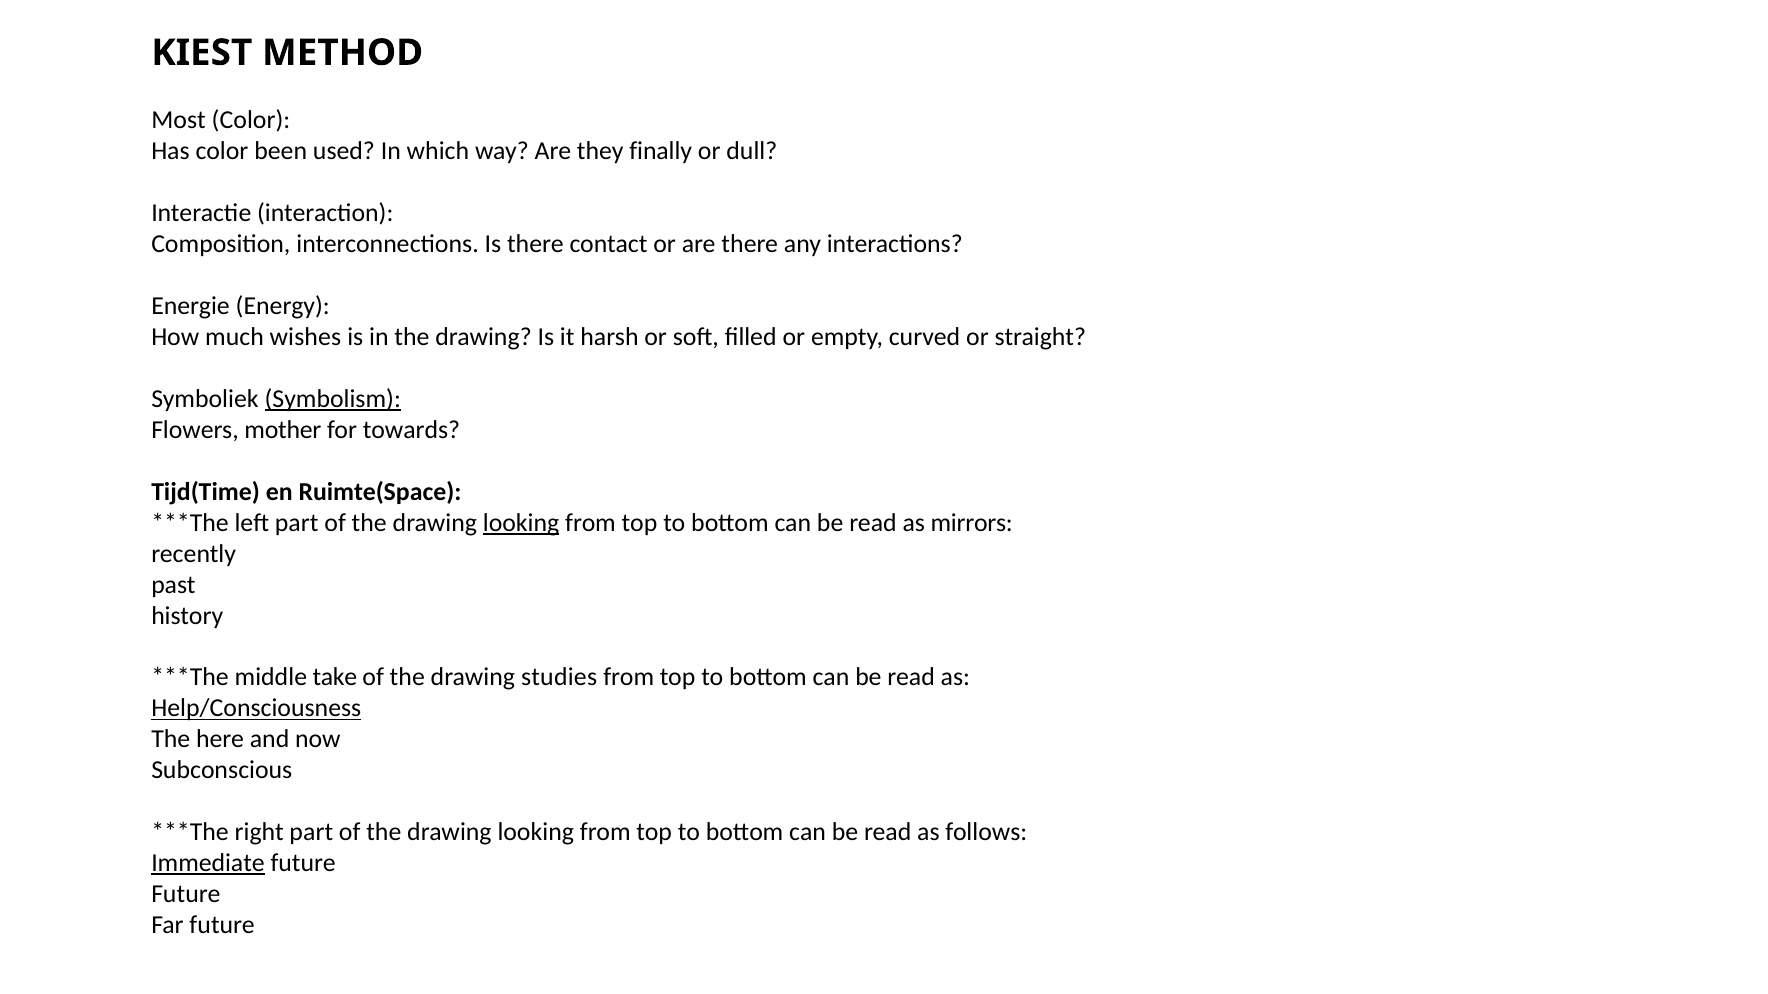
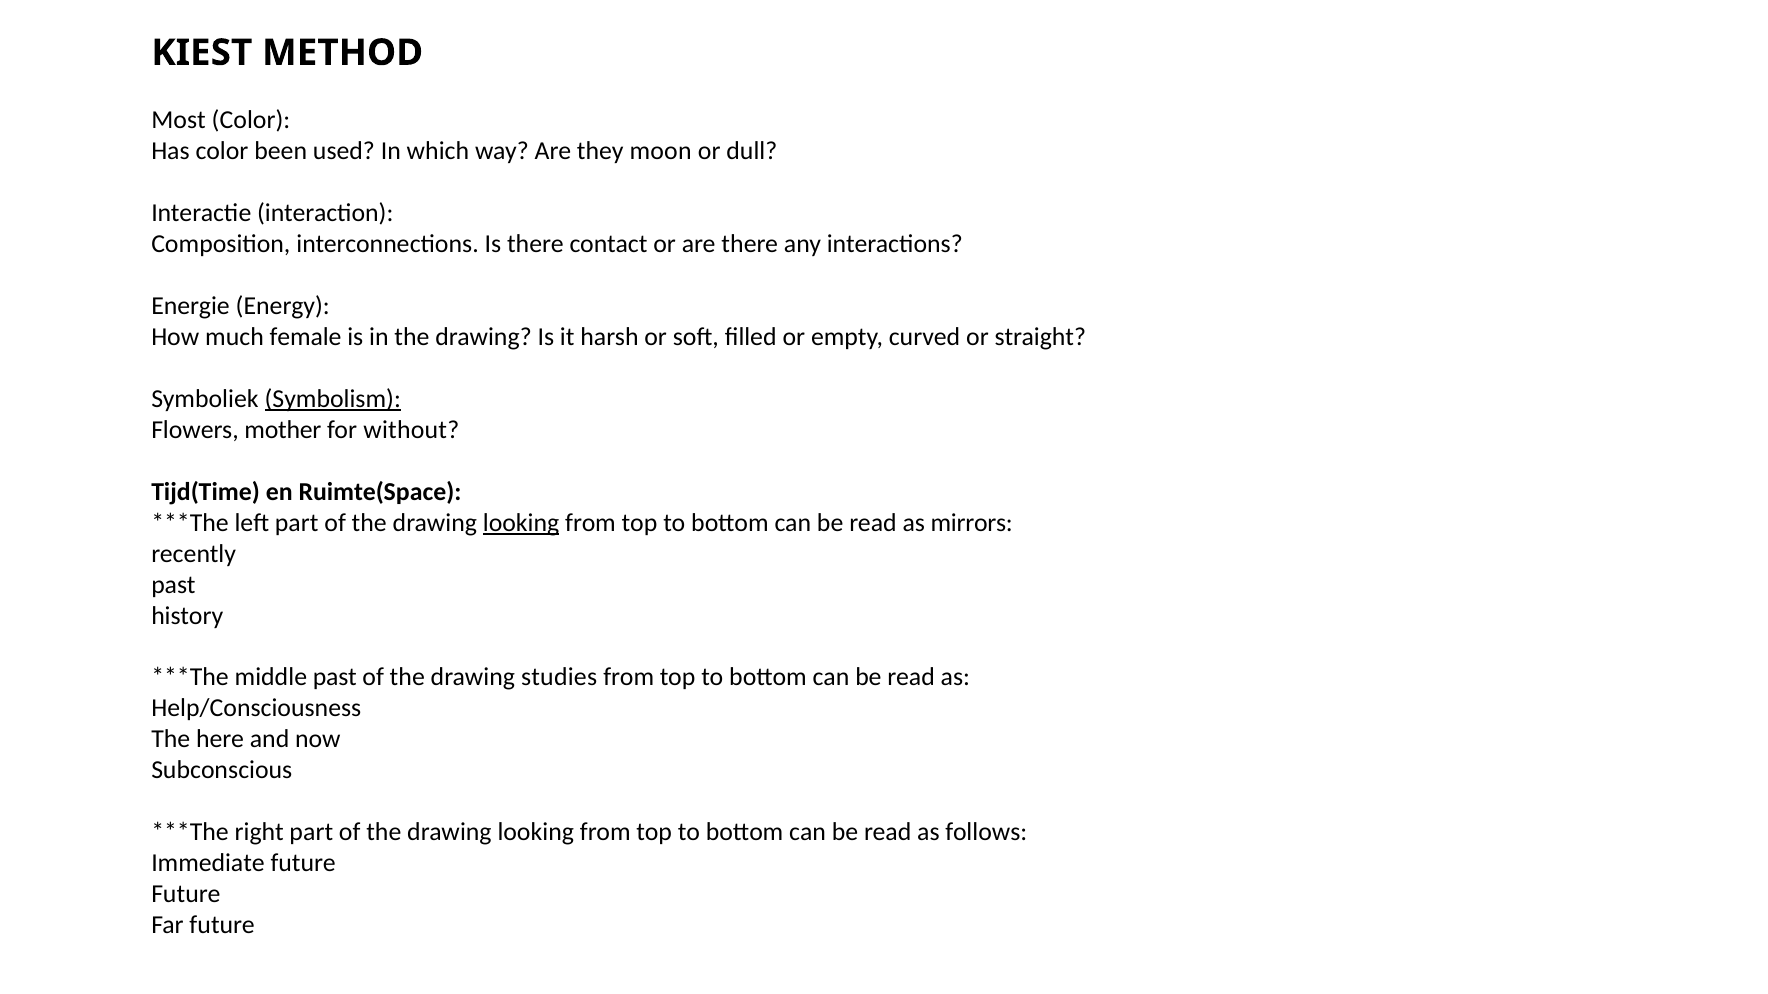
finally: finally -> moon (661, 151)
wishes: wishes -> female (306, 337)
towards: towards -> without (411, 430)
middle take: take -> past (335, 678)
Help/Consciousness underline: present -> none (256, 709)
Immediate underline: present -> none (208, 863)
